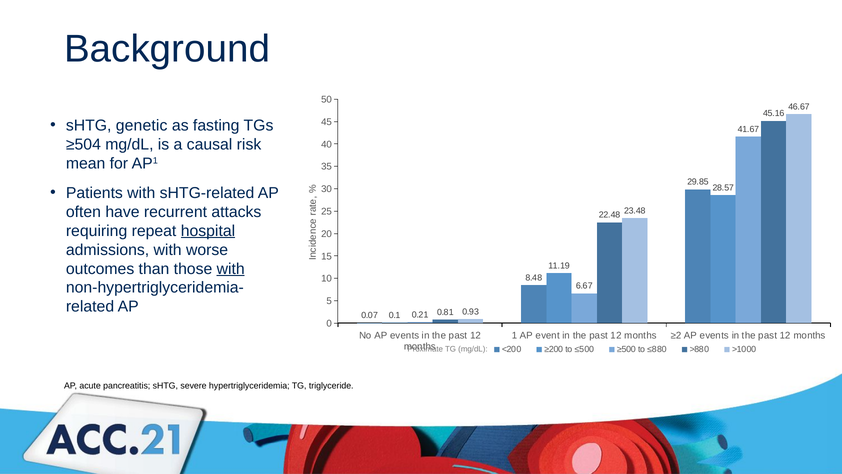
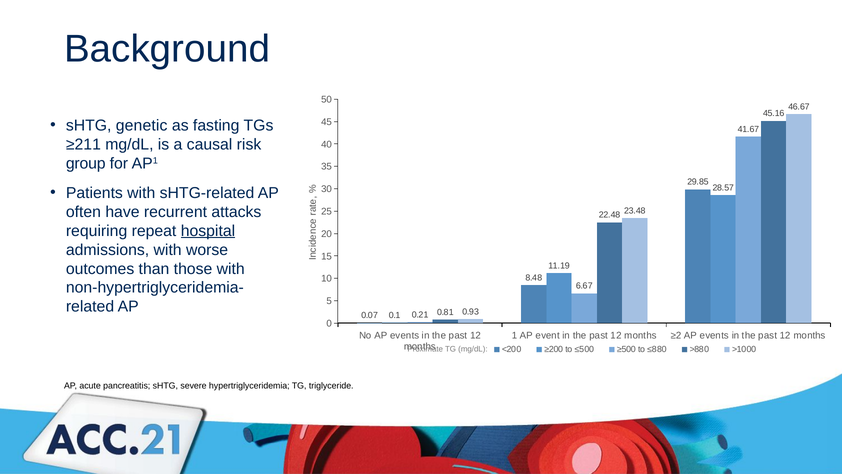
≥504: ≥504 -> ≥211 (83, 144)
mean: mean -> group (86, 163)
with underline: present -> none (231, 269)
